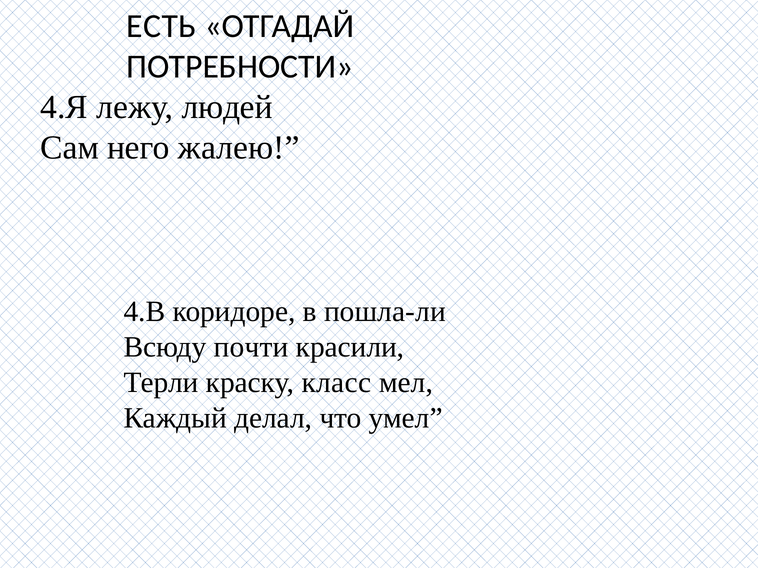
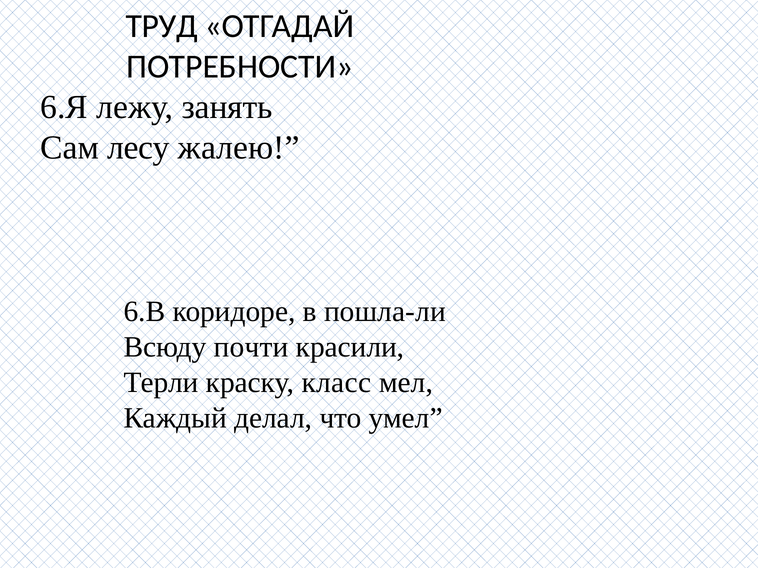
ЕСТЬ: ЕСТЬ -> ТРУД (162, 26)
4.Я: 4.Я -> 6.Я (64, 107)
людей: людей -> занять (227, 107)
него: него -> лесу (139, 148)
4.В: 4.В -> 6.В (145, 312)
